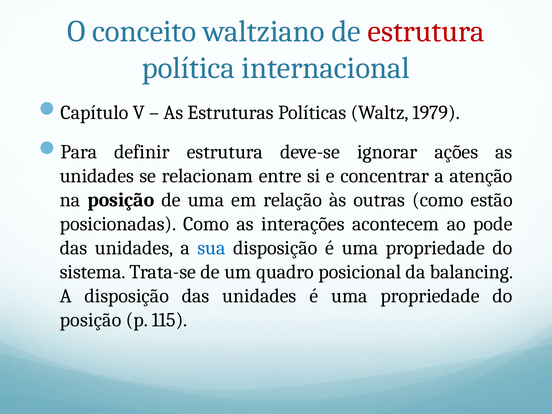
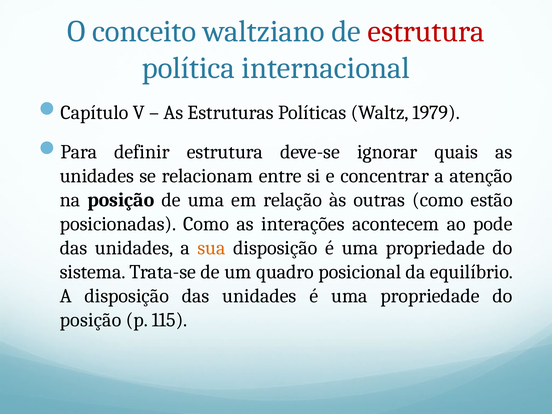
ações: ações -> quais (456, 152)
sua colour: blue -> orange (212, 248)
balancing: balancing -> equilíbrio (472, 272)
